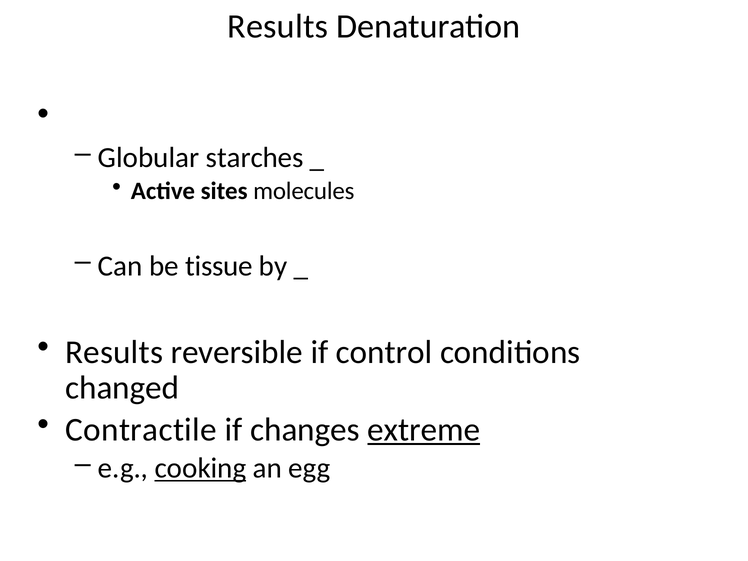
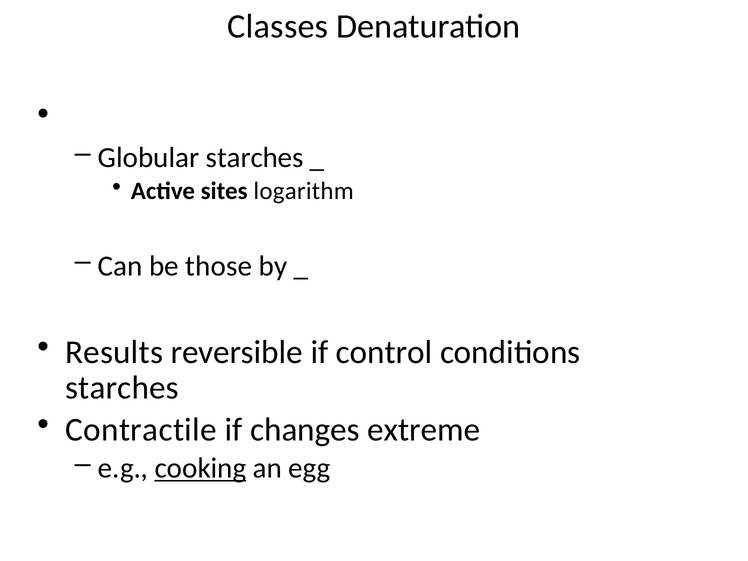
Results: Results -> Classes (278, 27)
molecules: molecules -> logarithm (304, 191)
tissue: tissue -> those (219, 266)
changed: changed -> starches (122, 388)
extreme underline: present -> none (424, 430)
